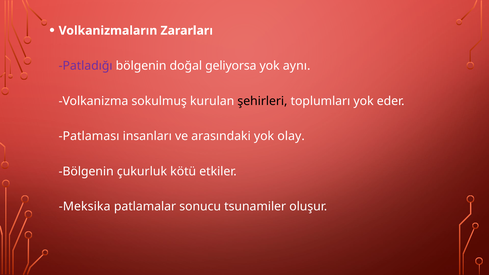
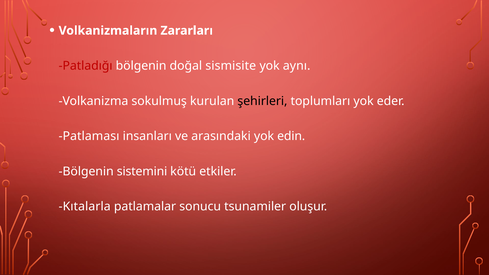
Patladığı colour: purple -> red (86, 66)
geliyorsa: geliyorsa -> sismisite (231, 66)
olay: olay -> edin (291, 136)
çukurluk: çukurluk -> sistemini (142, 171)
Meksika: Meksika -> Kıtalarla (85, 207)
